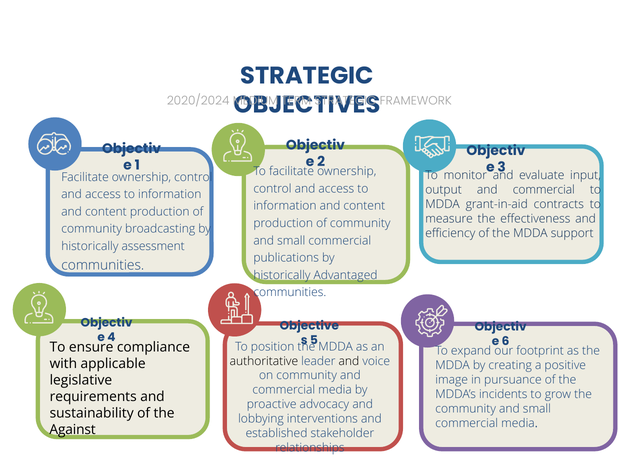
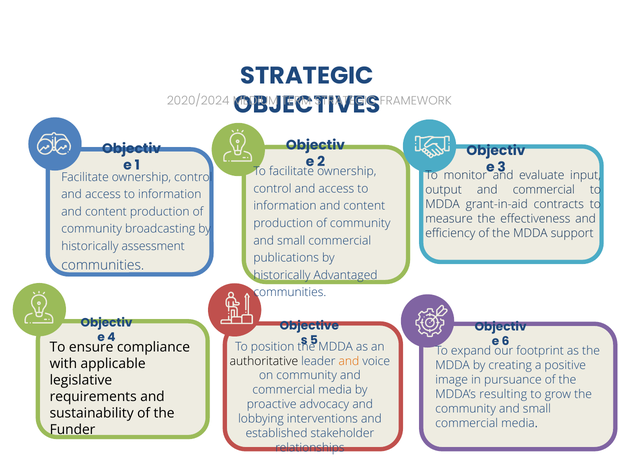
and colour: black -> orange (349, 361)
incidents: incidents -> resulting (503, 394)
Against: Against -> Funder (73, 430)
